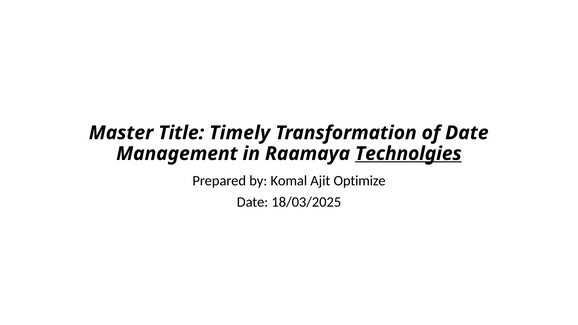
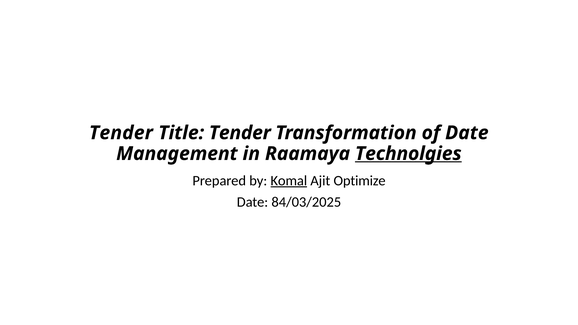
Master: Master -> Tender (121, 133)
Title Timely: Timely -> Tender (240, 133)
Komal underline: none -> present (289, 181)
18/03/2025: 18/03/2025 -> 84/03/2025 (306, 202)
